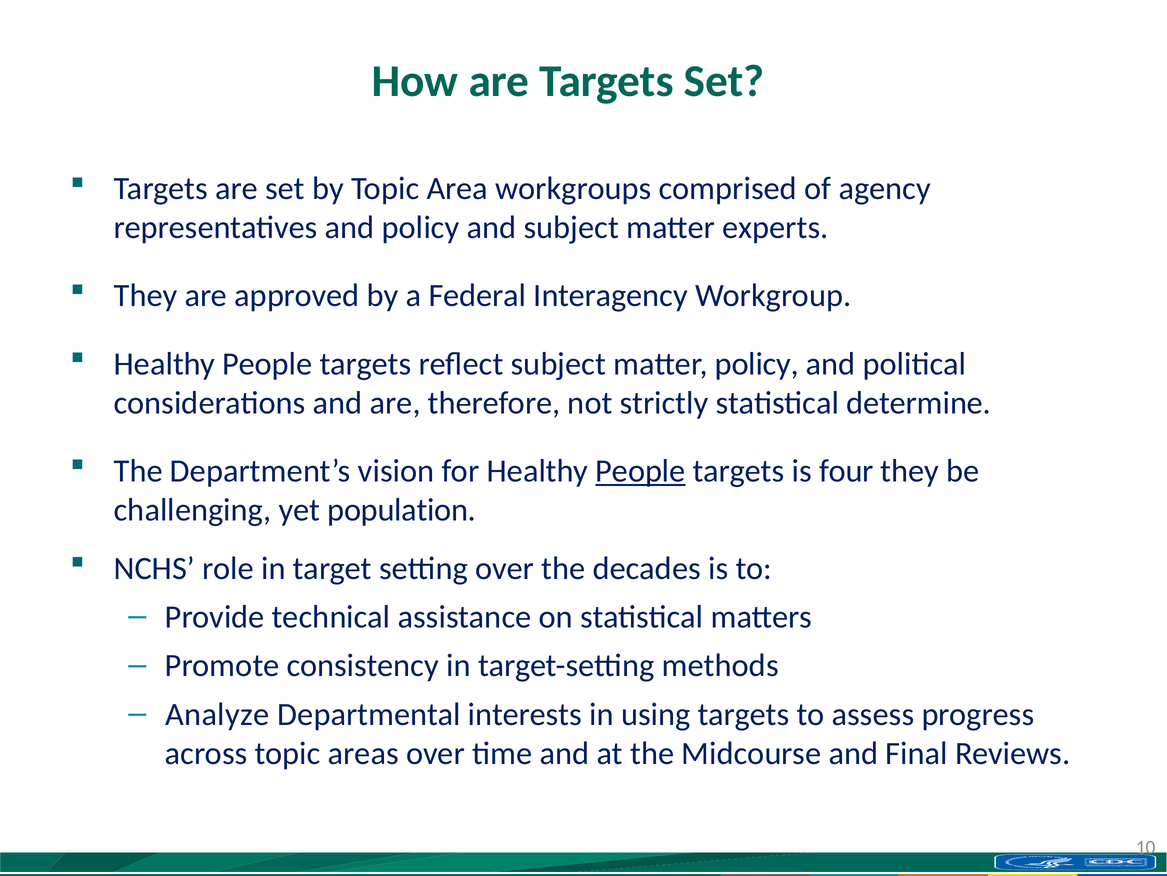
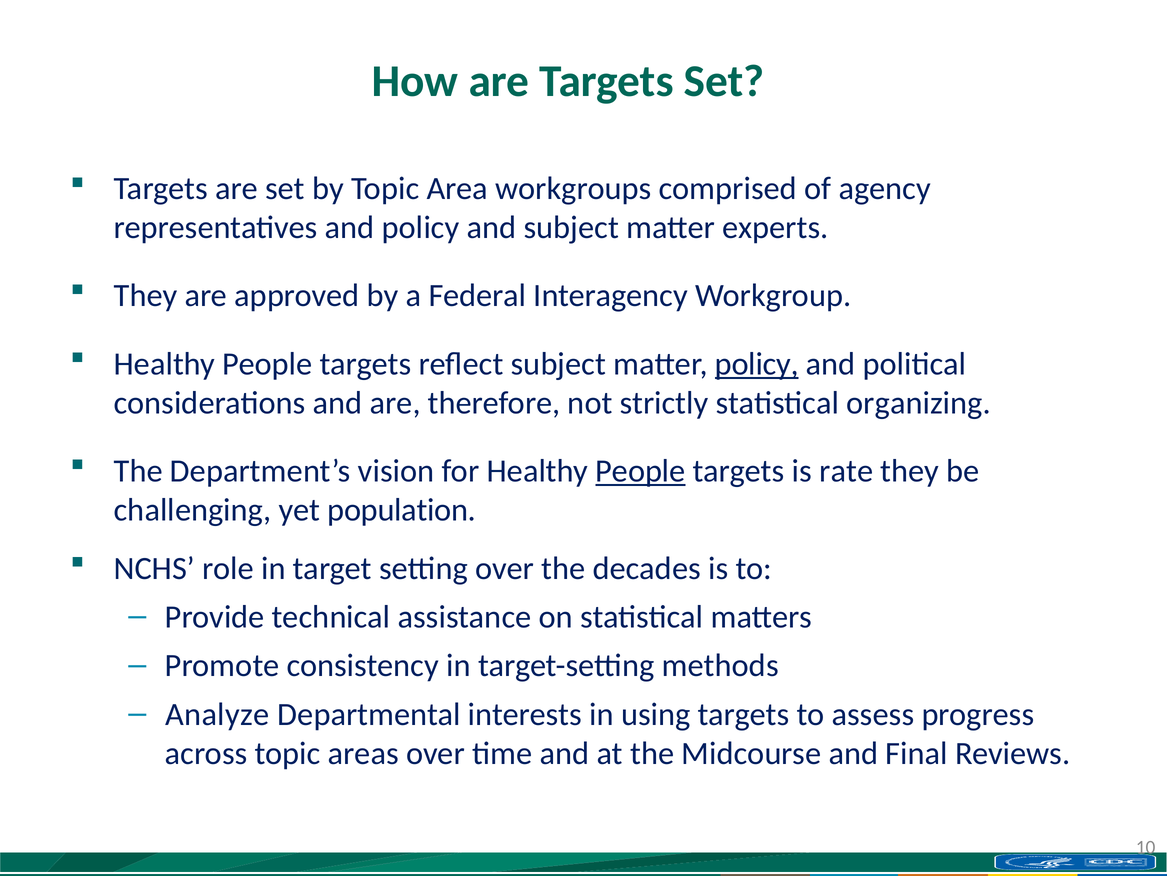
policy underline: none -> present (757, 364)
determine: determine -> organizing (919, 402)
four: four -> rate (846, 471)
